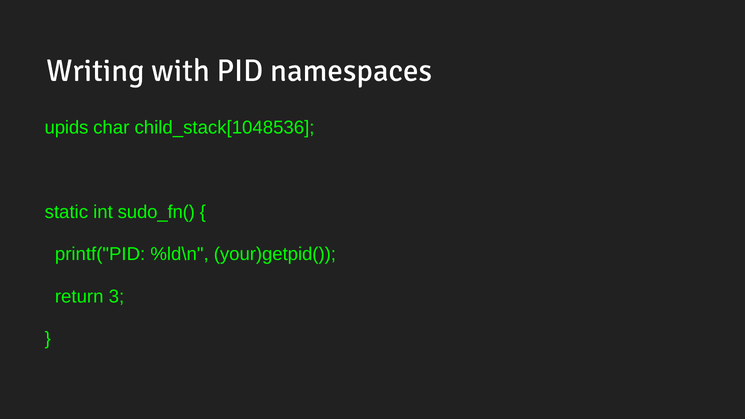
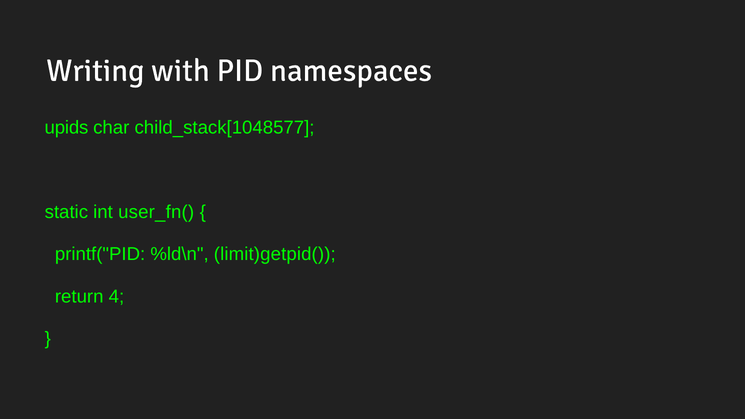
child_stack[1048536: child_stack[1048536 -> child_stack[1048577 (225, 128)
sudo_fn(: sudo_fn( -> user_fn( (156, 212)
your)getpid(: your)getpid( -> limit)getpid( (275, 254)
3: 3 -> 4 (116, 297)
